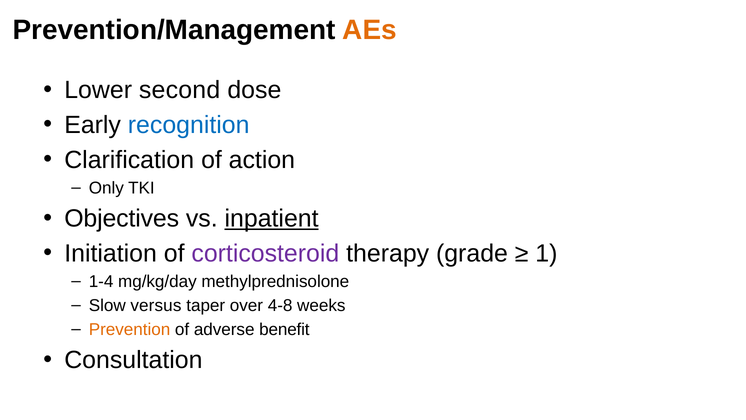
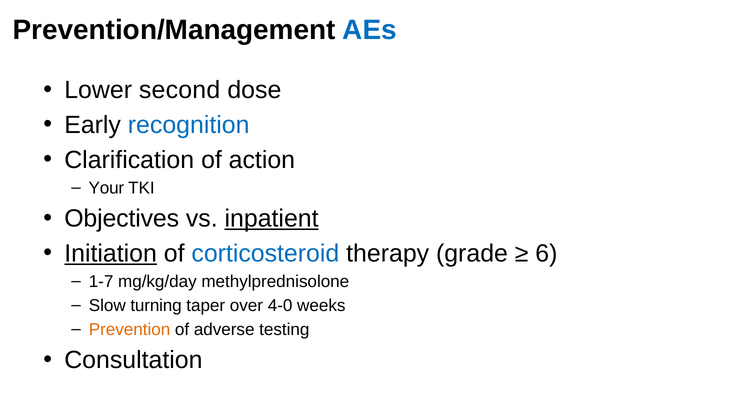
AEs colour: orange -> blue (370, 30)
Only: Only -> Your (106, 188)
Initiation underline: none -> present (111, 253)
corticosteroid colour: purple -> blue (265, 253)
1: 1 -> 6 (546, 253)
1-4: 1-4 -> 1-7 (101, 281)
versus: versus -> turning (156, 305)
4-8: 4-8 -> 4-0 (280, 305)
benefit: benefit -> testing (284, 329)
